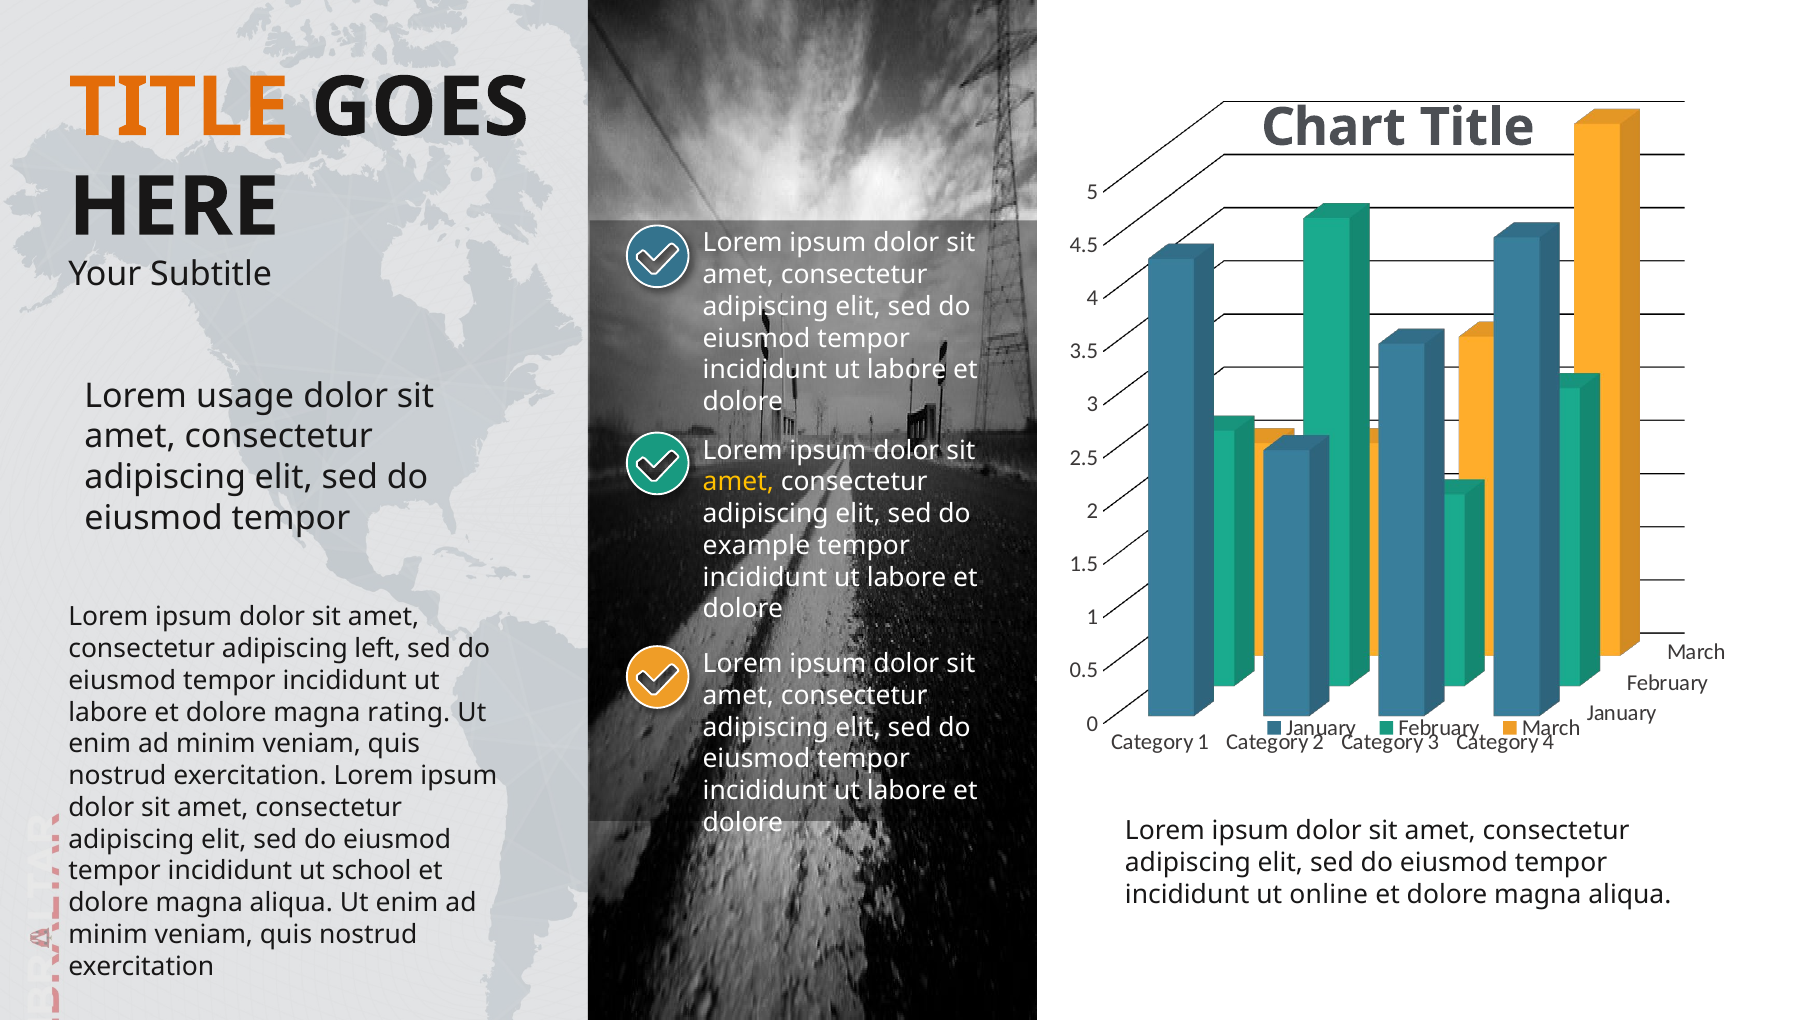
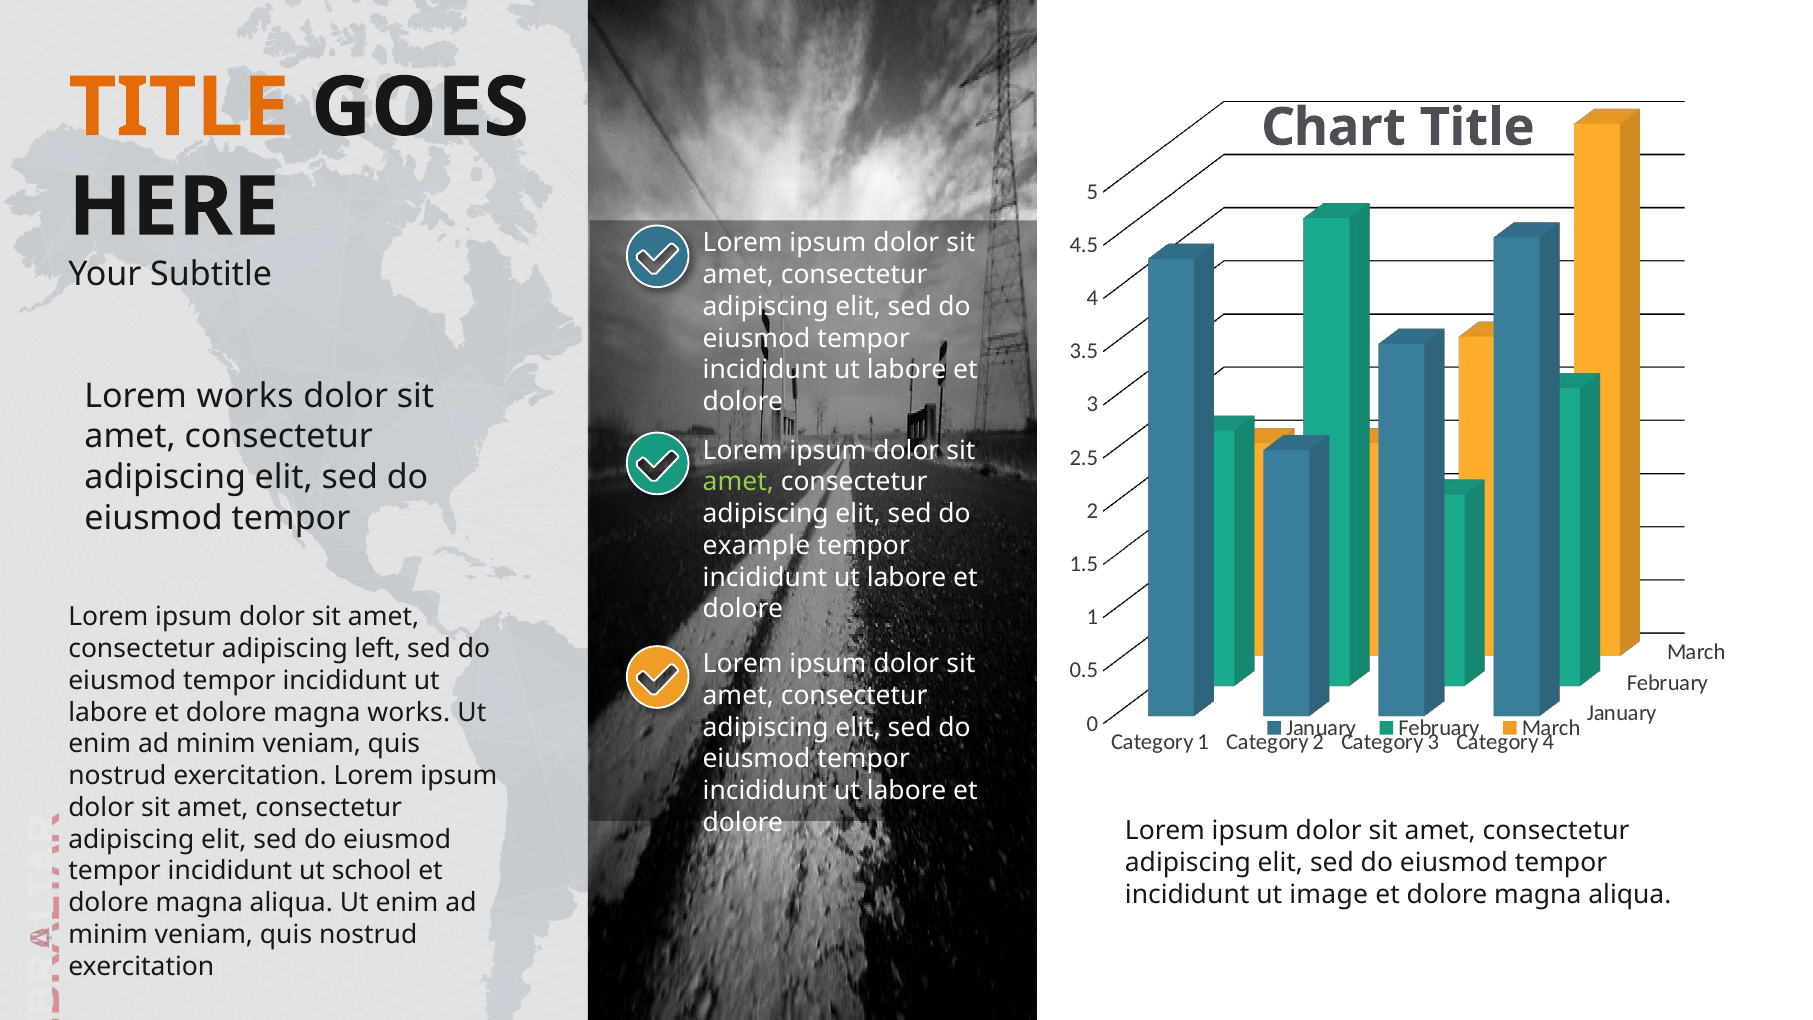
Lorem usage: usage -> works (245, 396)
amet colour: yellow -> light green (738, 482)
magna rating: rating -> works (409, 712)
online: online -> image (1329, 894)
